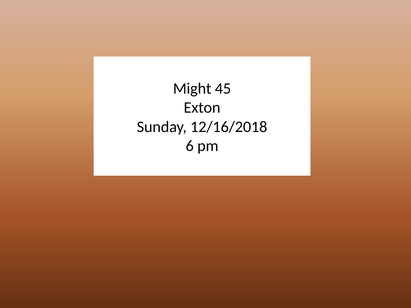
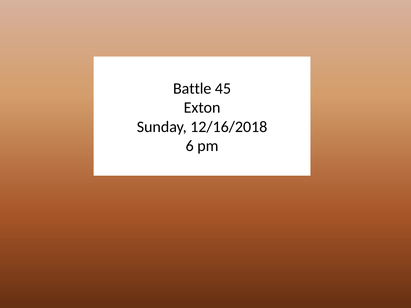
Might: Might -> Battle (192, 88)
